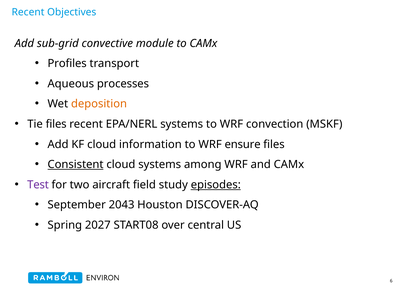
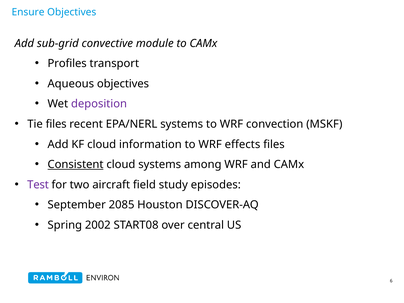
Recent: Recent -> Ensure (28, 12)
Aqueous processes: processes -> objectives (123, 84)
deposition colour: orange -> purple (99, 104)
ensure: ensure -> effects (243, 144)
episodes underline: present -> none (216, 185)
2043: 2043 -> 2085 (122, 205)
2027: 2027 -> 2002 (98, 225)
